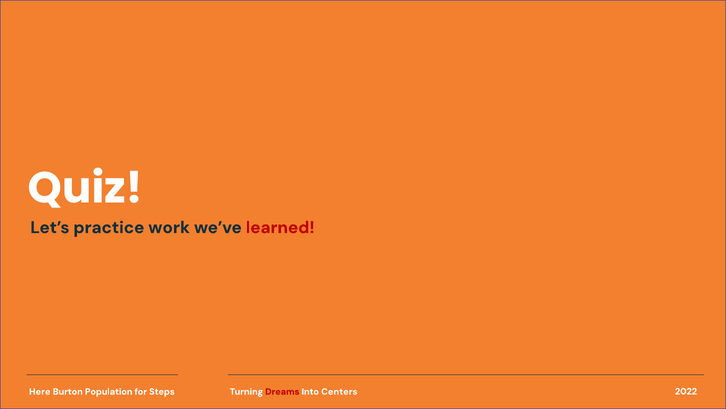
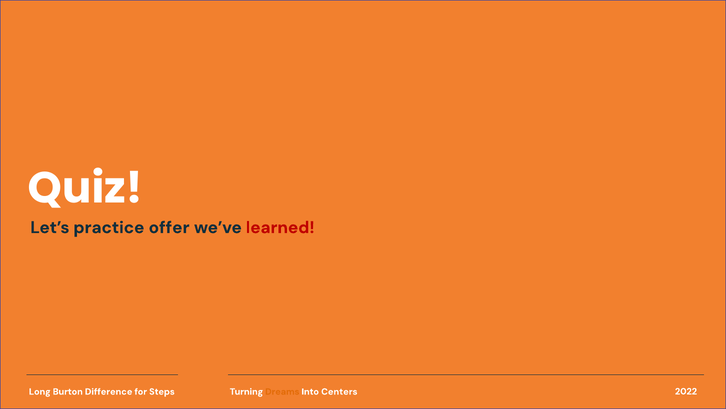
work: work -> offer (169, 227)
Here: Here -> Long (40, 391)
Population: Population -> Difference (109, 391)
Dreams colour: red -> orange (282, 391)
